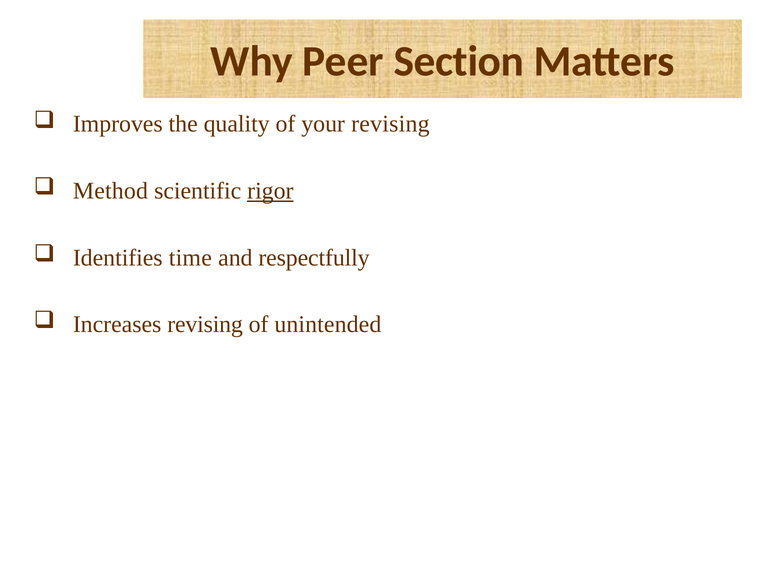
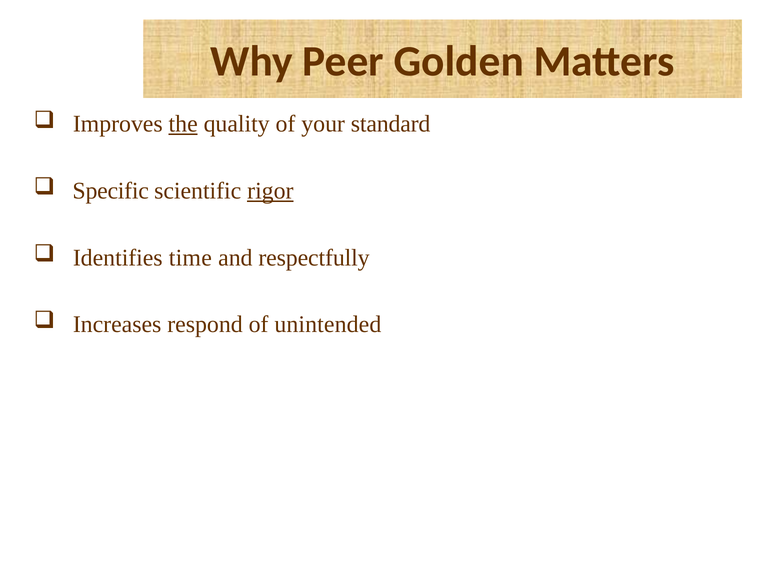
Section: Section -> Golden (459, 62)
the underline: none -> present (183, 124)
your revising: revising -> standard (391, 124)
Method: Method -> Specific (111, 191)
Increases revising: revising -> respond (205, 324)
